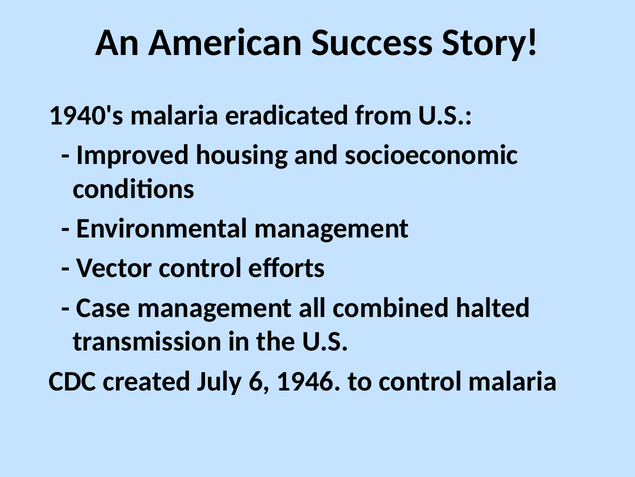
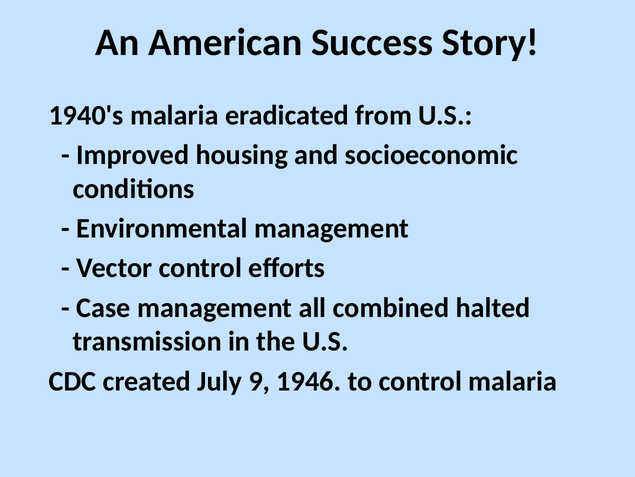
6: 6 -> 9 (259, 381)
